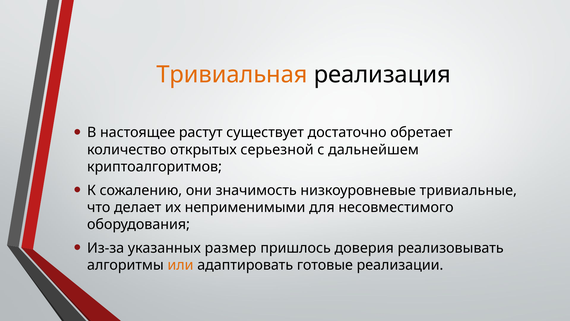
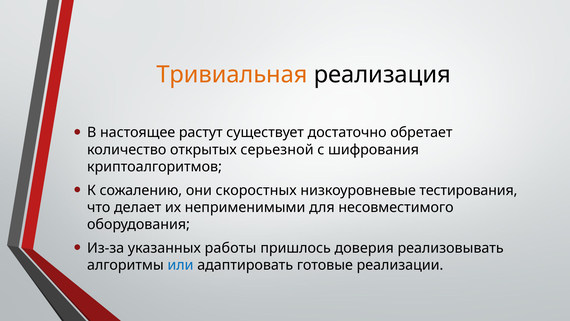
дальнейшем: дальнейшем -> шифрования (374, 150)
значимость: значимость -> скоростных (256, 190)
тривиальные: тривиальные -> тестирования (468, 190)
размер: размер -> работы (231, 248)
или colour: orange -> blue (180, 265)
